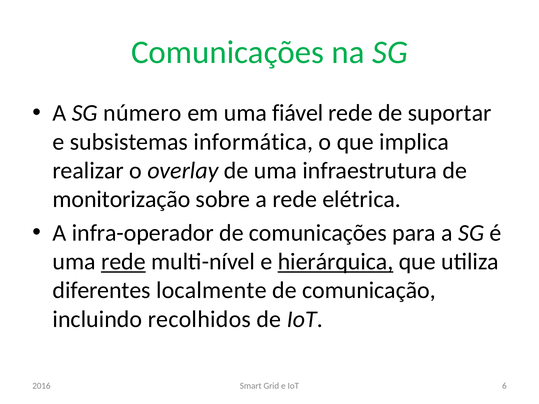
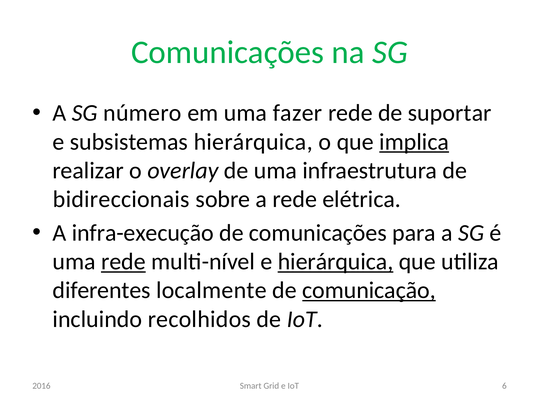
fiável: fiável -> fazer (297, 113)
subsistemas informática: informática -> hierárquica (253, 142)
implica underline: none -> present (414, 142)
monitorização: monitorização -> bidireccionais (121, 199)
infra-operador: infra-operador -> infra-execução (143, 233)
comunicação underline: none -> present (369, 291)
